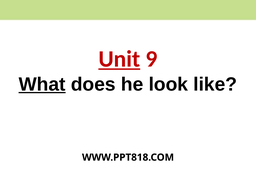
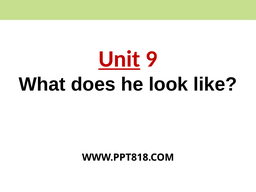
What underline: present -> none (42, 84)
